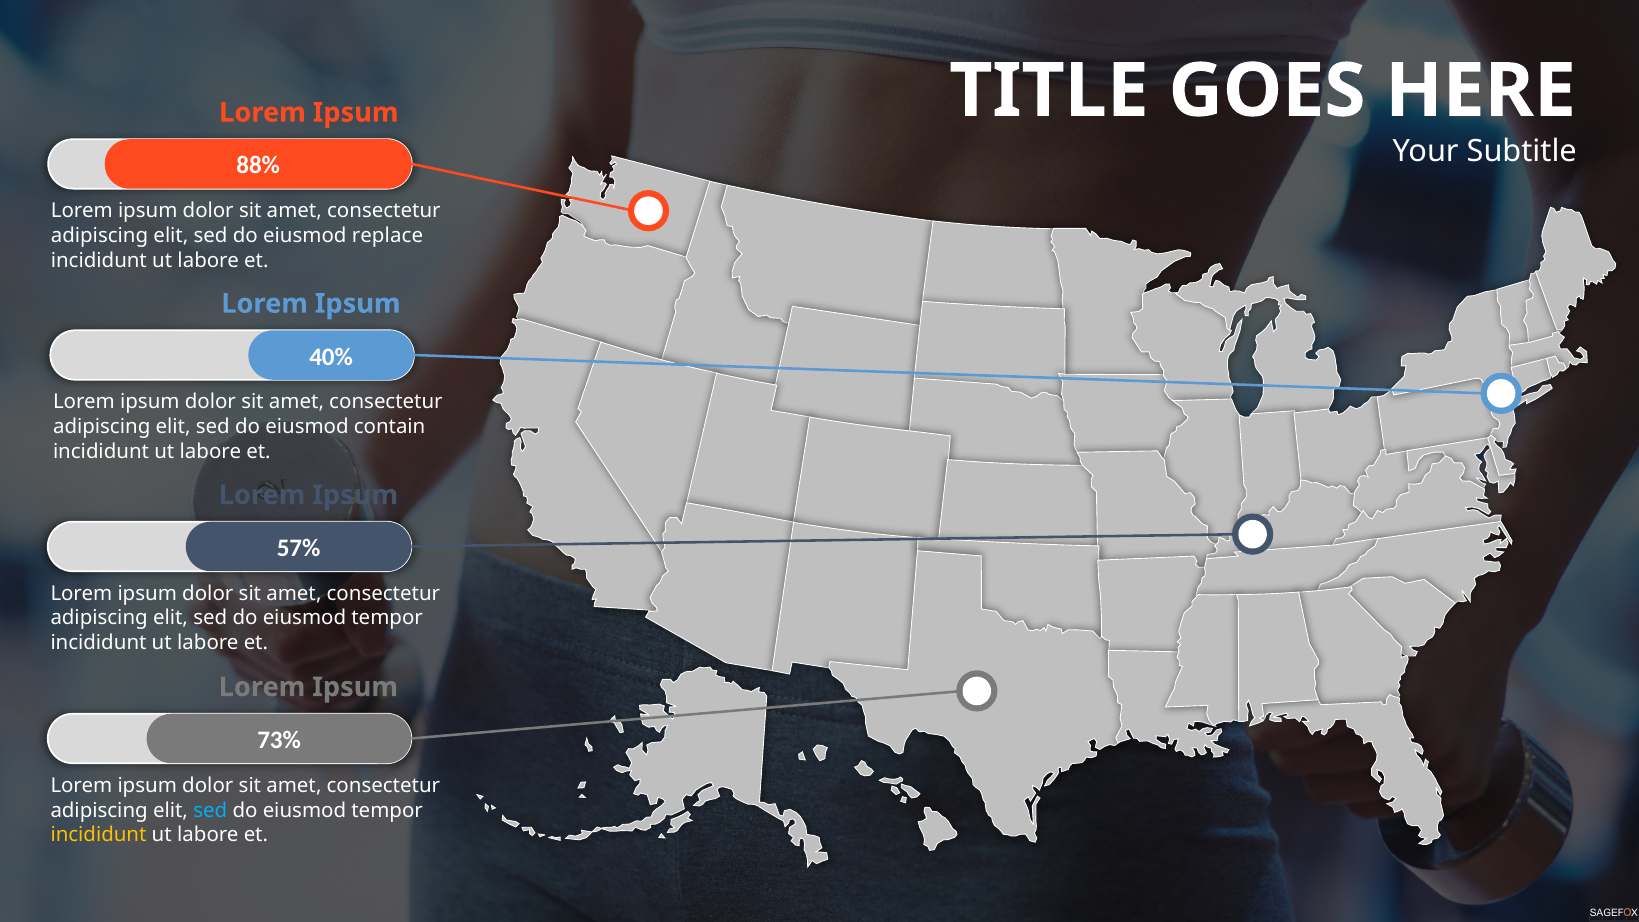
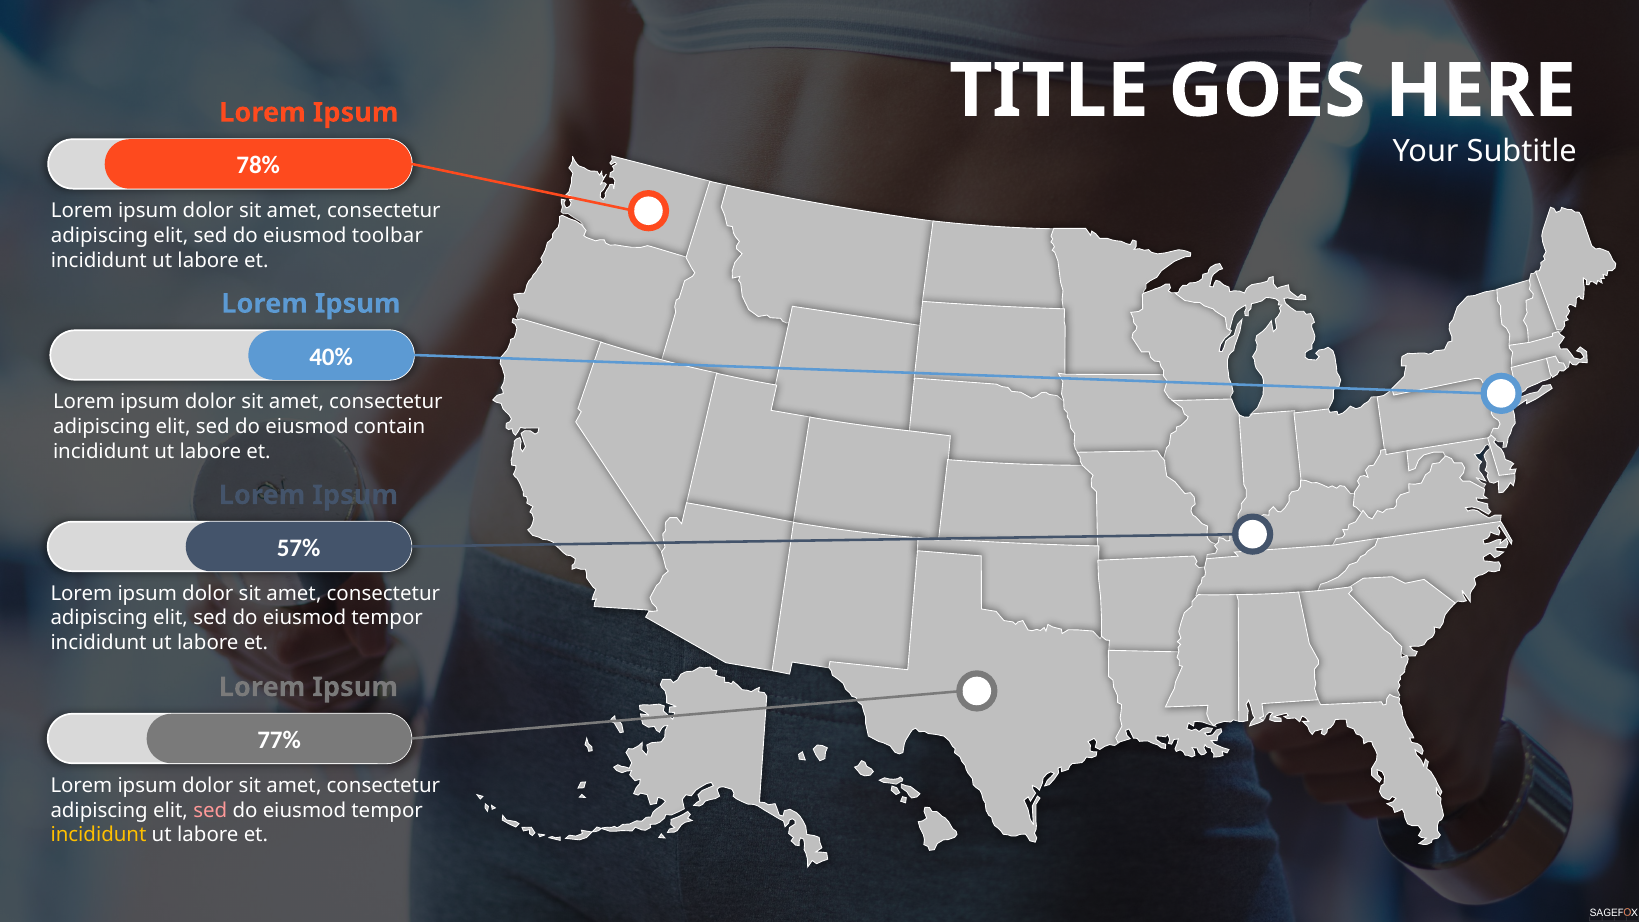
88%: 88% -> 78% (258, 166)
replace: replace -> toolbar (387, 236)
73%: 73% -> 77% (279, 740)
sed colour: light blue -> pink (210, 810)
